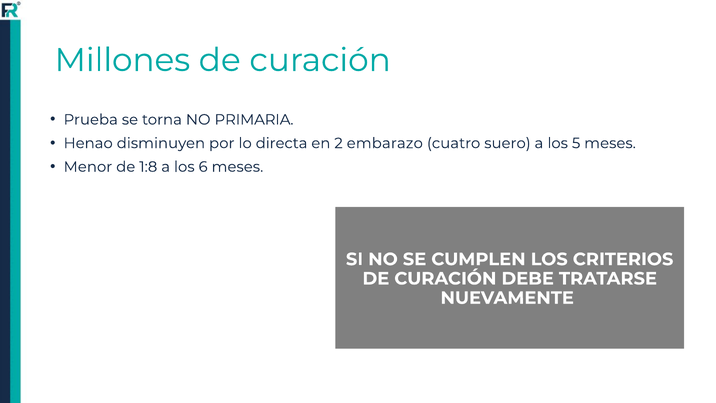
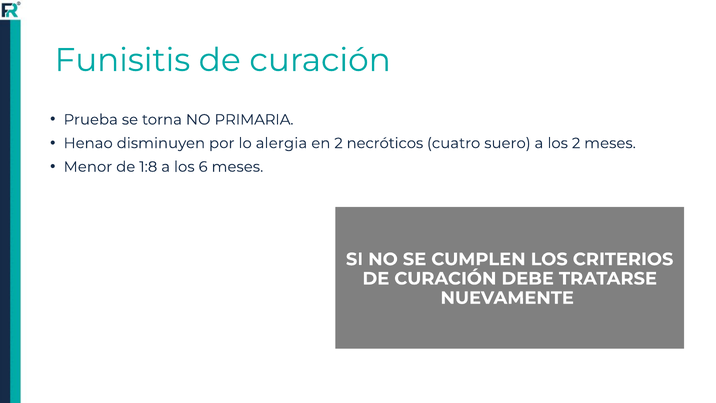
Millones: Millones -> Funisitis (122, 60)
directa: directa -> alergia (281, 143)
embarazo: embarazo -> necróticos (385, 143)
los 5: 5 -> 2 (576, 143)
